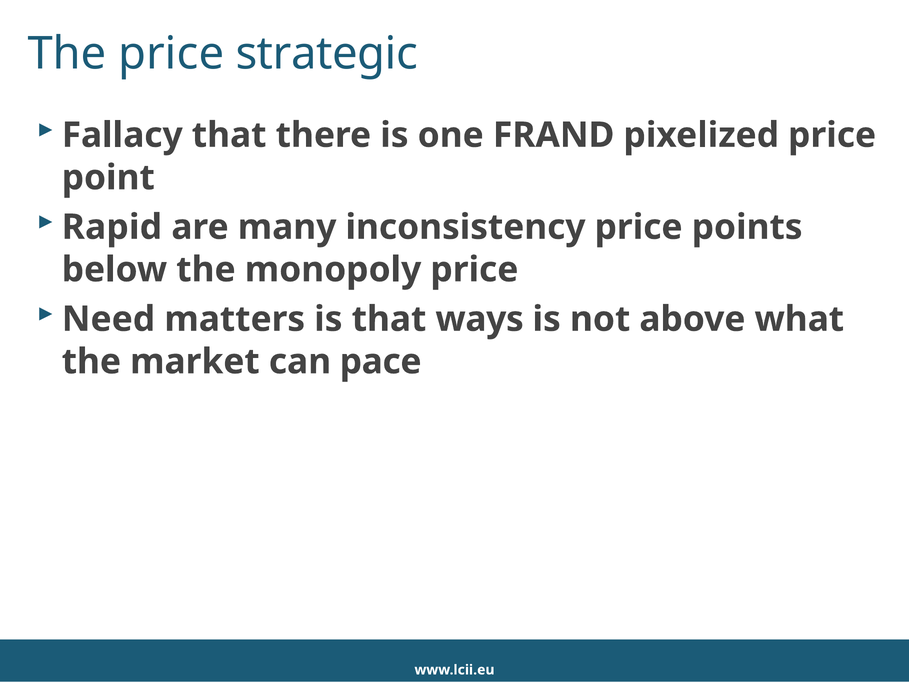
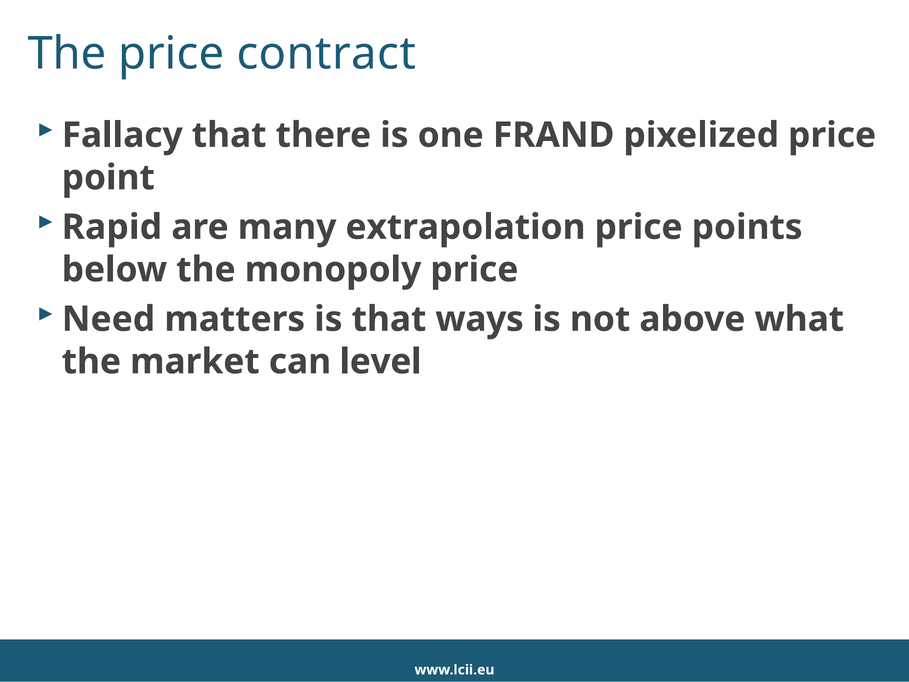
strategic: strategic -> contract (326, 54)
inconsistency: inconsistency -> extrapolation (466, 227)
pace: pace -> level (381, 362)
